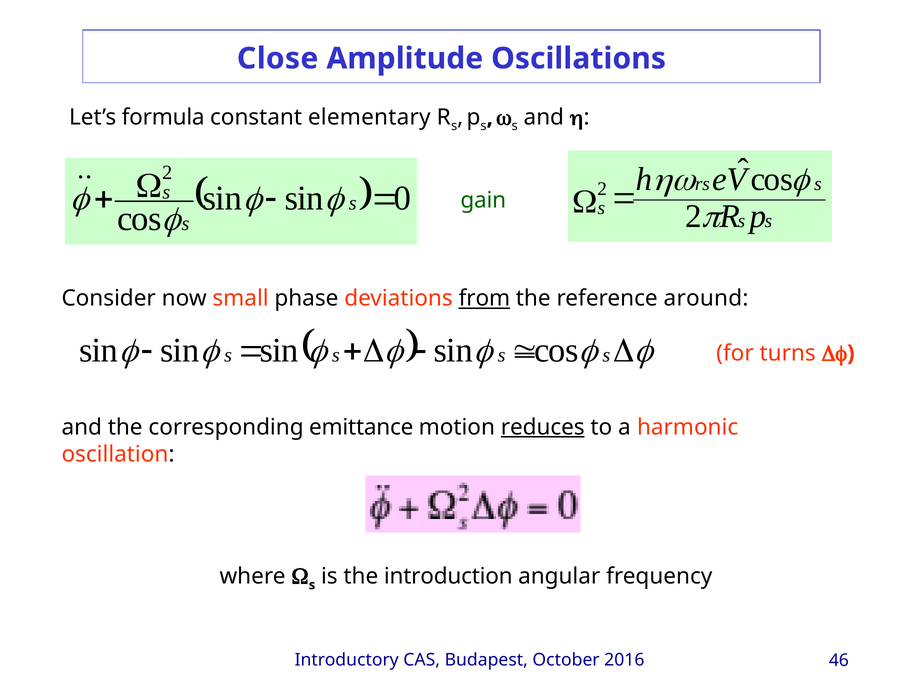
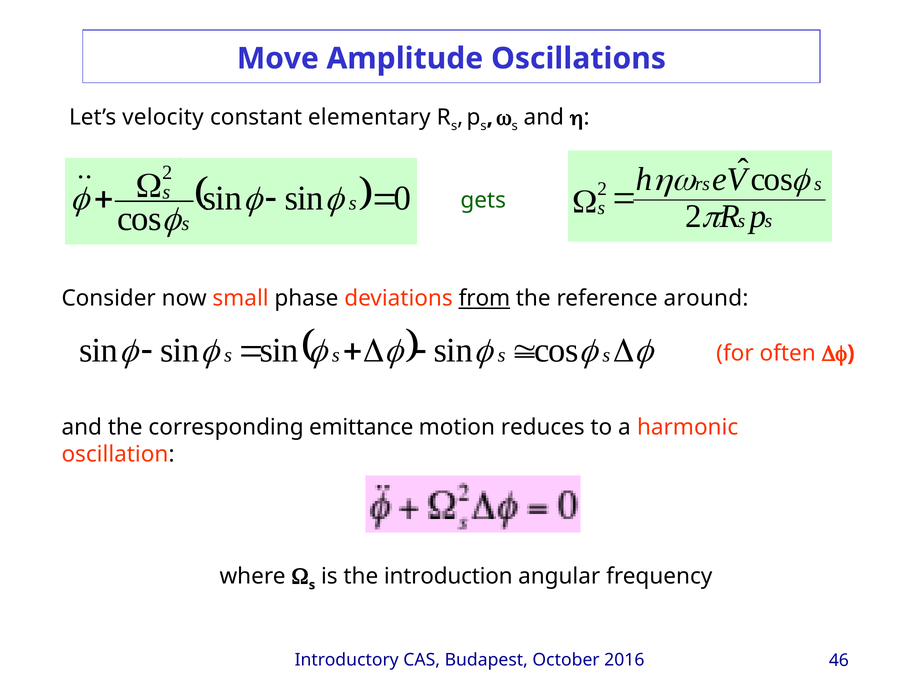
Close: Close -> Move (278, 59)
formula: formula -> velocity (163, 117)
gain: gain -> gets (483, 200)
turns: turns -> often (788, 353)
reduces underline: present -> none (543, 427)
